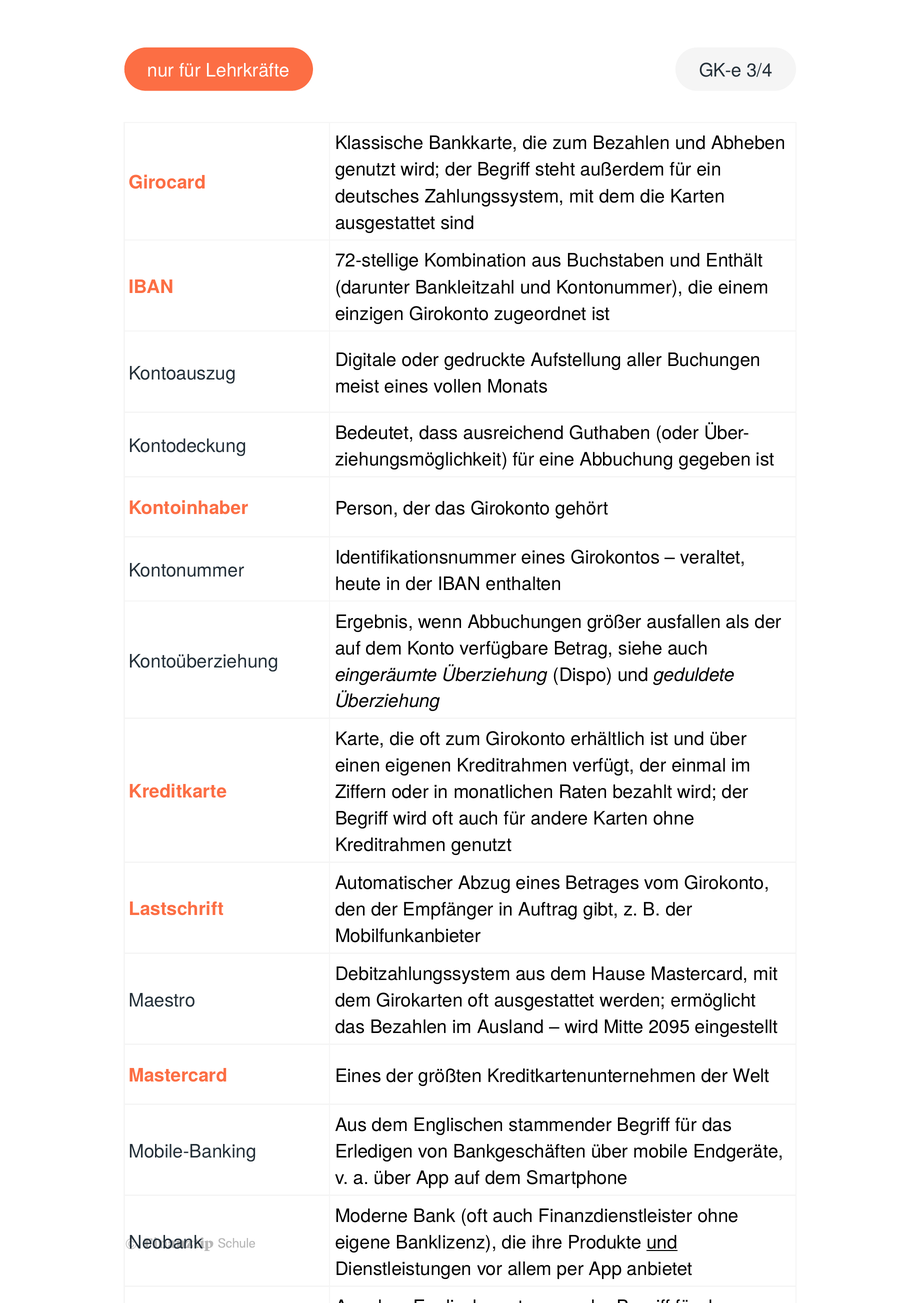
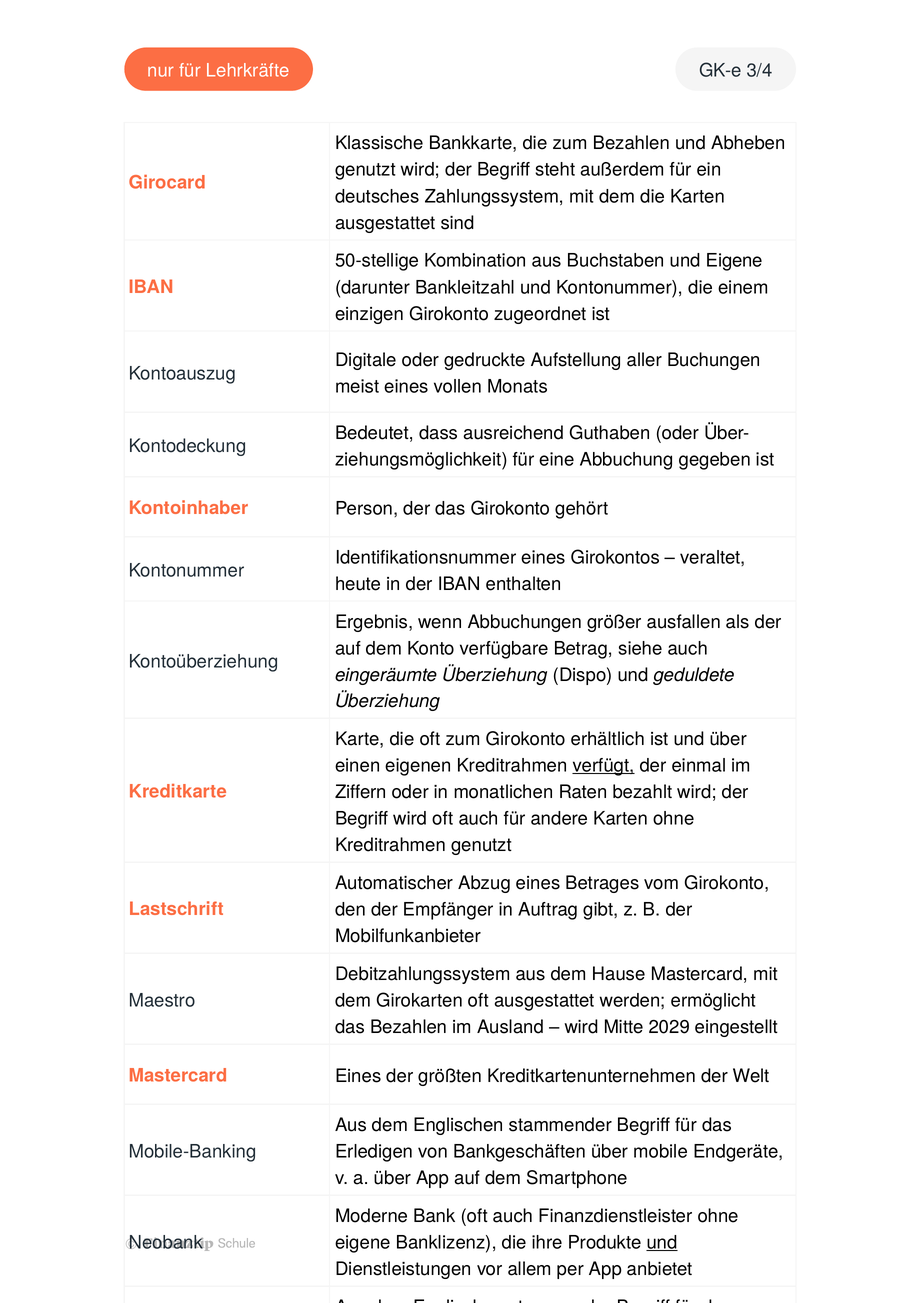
72-stellige: 72-stellige -> 50-stellige (377, 261)
und Enthält: Enthält -> Eigene (734, 261)
verfügt underline: none -> present (604, 765)
2095: 2095 -> 2029 (669, 1027)
